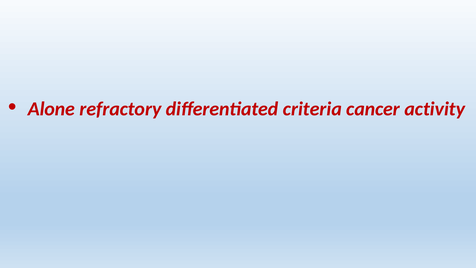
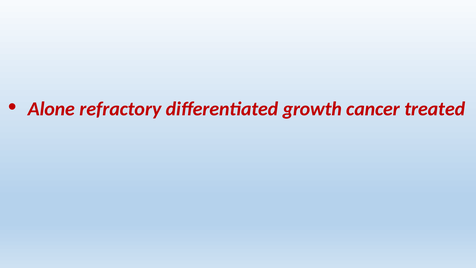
criteria: criteria -> growth (312, 109)
activity: activity -> treated (435, 109)
